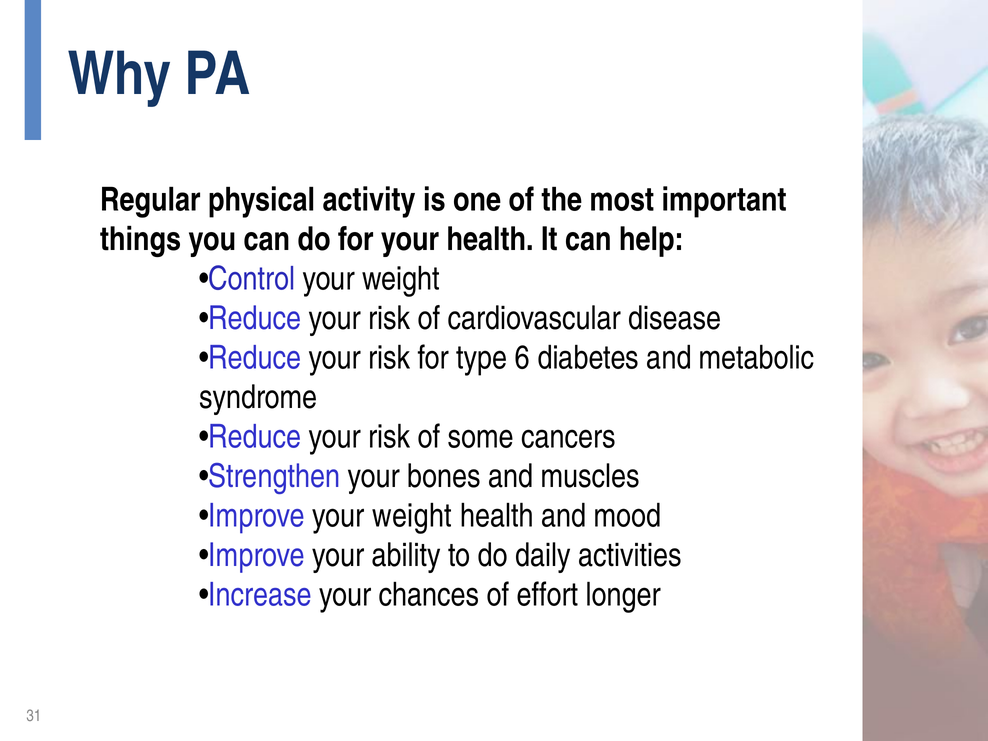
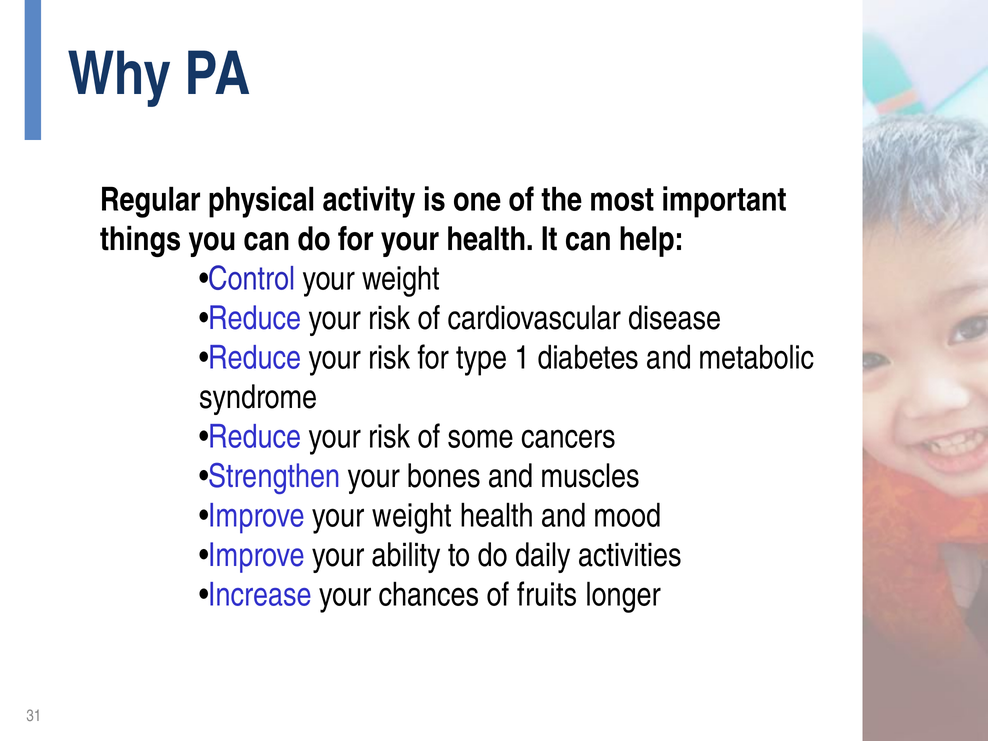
6: 6 -> 1 (523, 358)
effort: effort -> fruits (547, 595)
